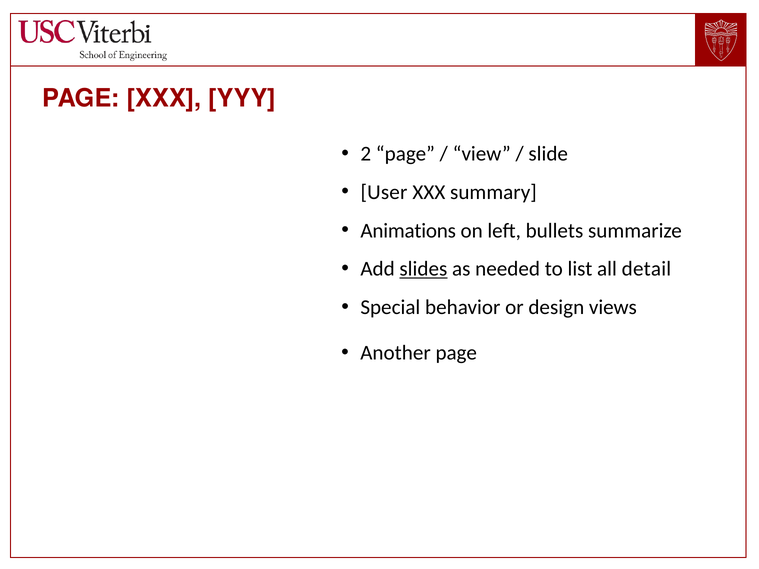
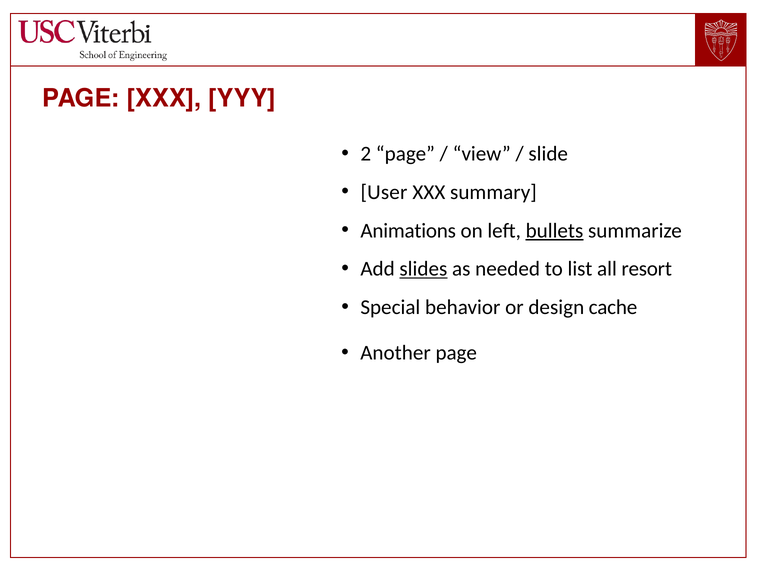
bullets underline: none -> present (554, 231)
detail: detail -> resort (647, 269)
views: views -> cache (613, 307)
